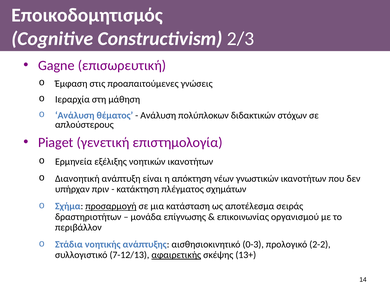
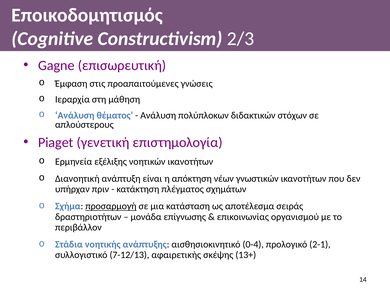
0-3: 0-3 -> 0-4 (253, 244)
2-2: 2-2 -> 2-1 (320, 244)
αφαιρετικής underline: present -> none (176, 255)
